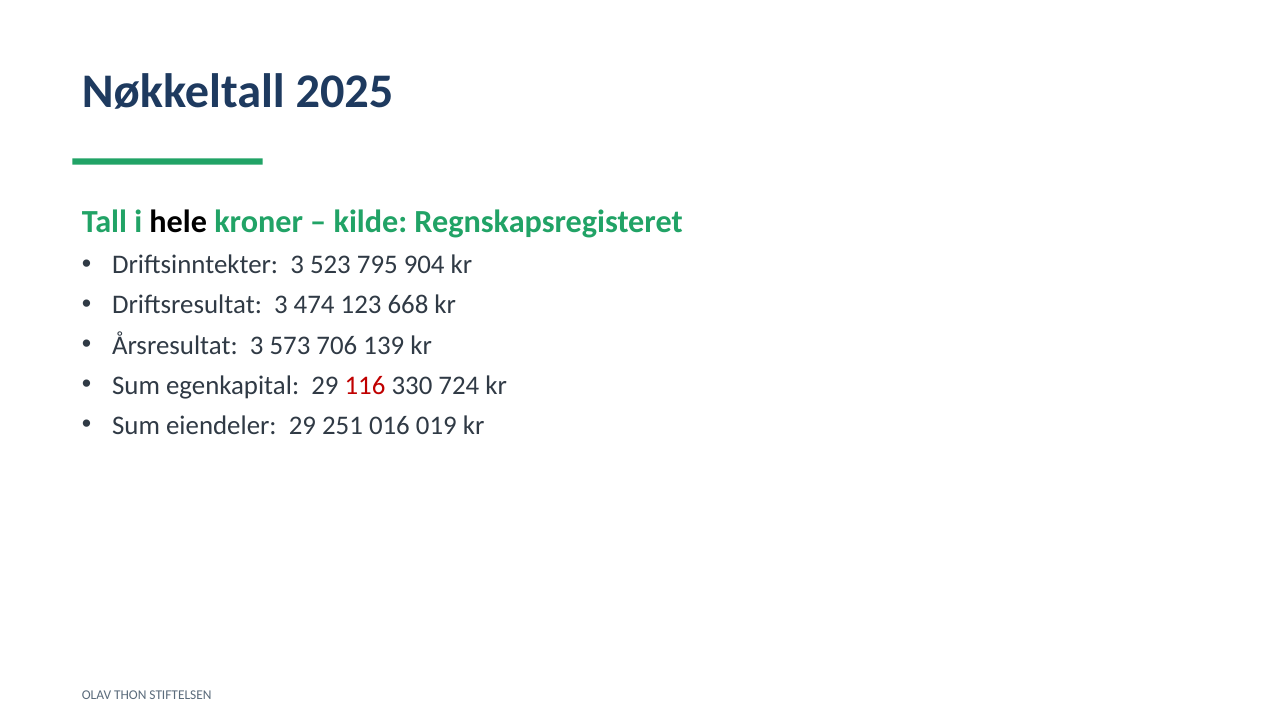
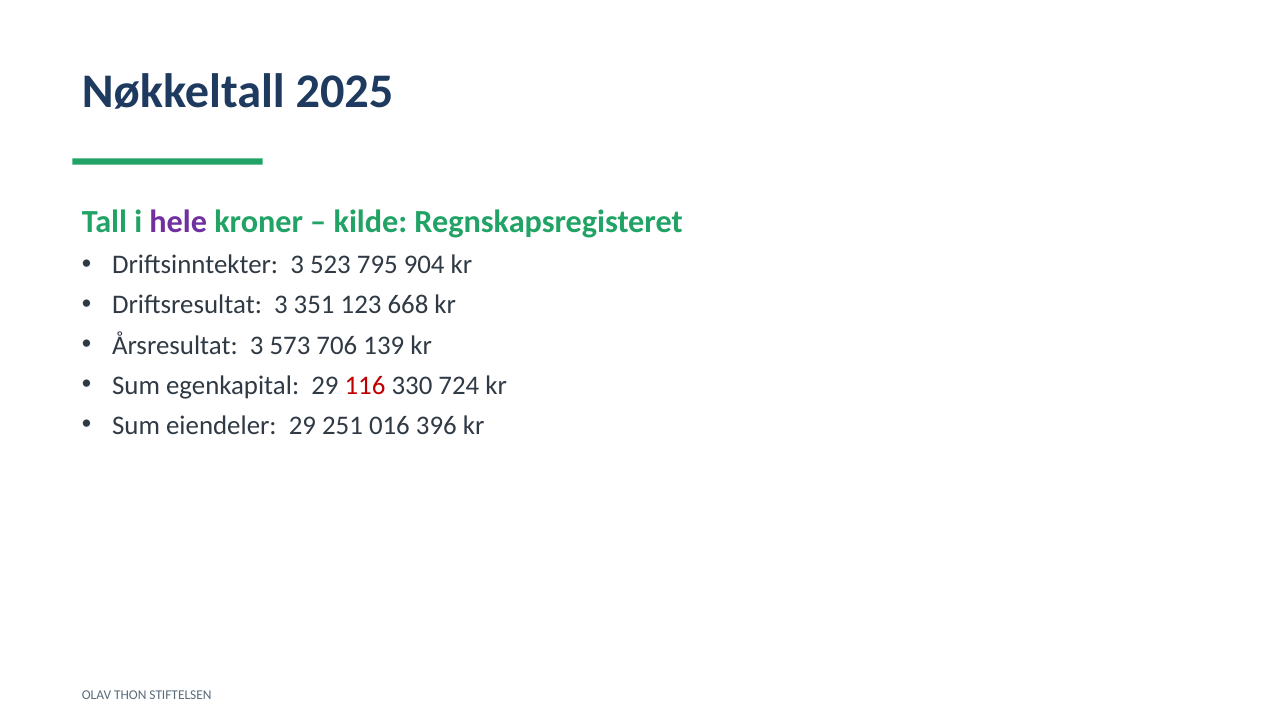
hele colour: black -> purple (178, 222)
474: 474 -> 351 (314, 305)
019: 019 -> 396 (436, 426)
